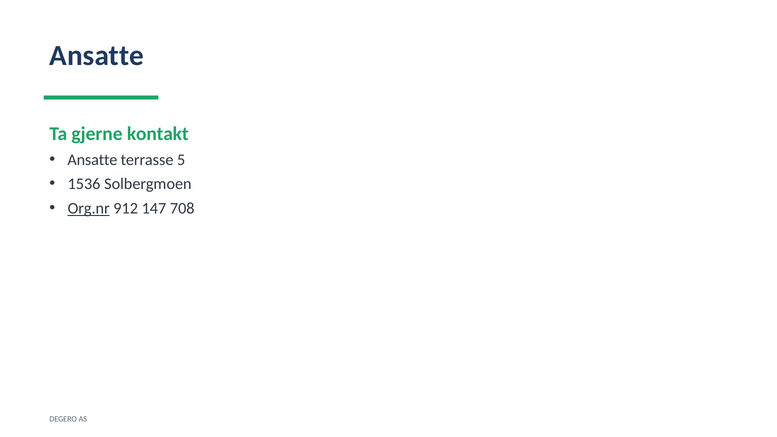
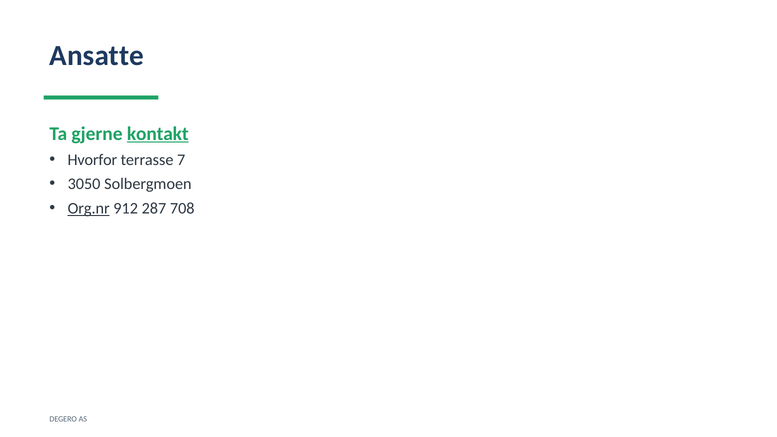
kontakt underline: none -> present (158, 134)
Ansatte: Ansatte -> Hvorfor (92, 160)
5: 5 -> 7 (181, 160)
1536: 1536 -> 3050 (84, 184)
147: 147 -> 287 (154, 208)
